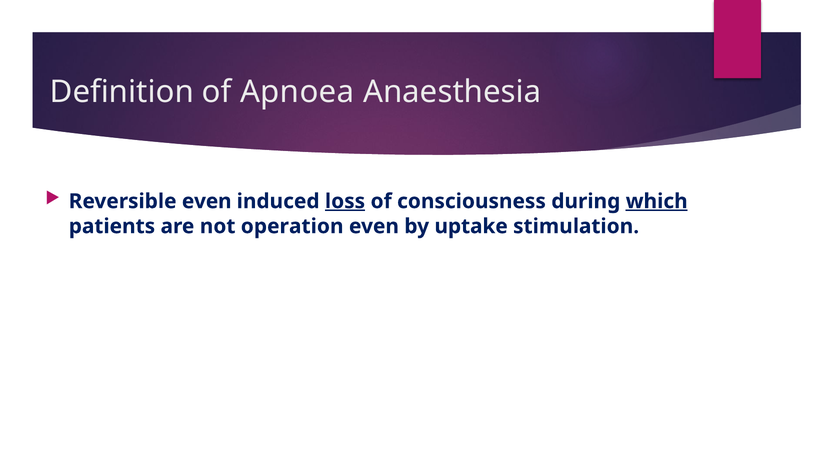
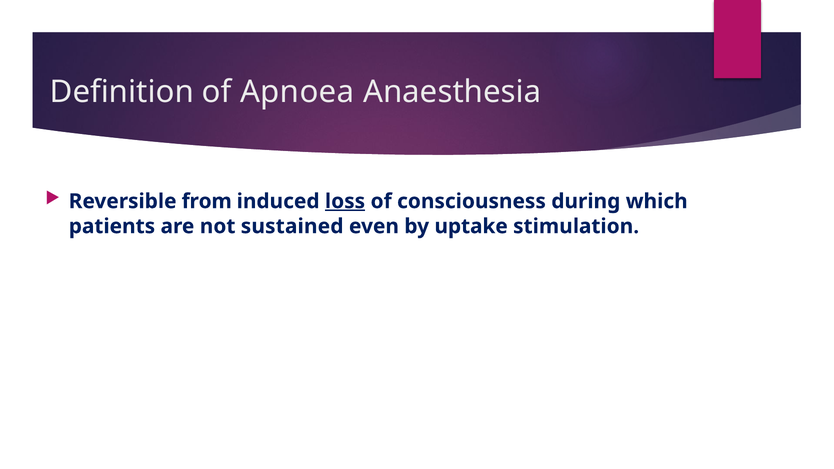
Reversible even: even -> from (207, 201)
which underline: present -> none (657, 201)
operation: operation -> sustained (292, 226)
